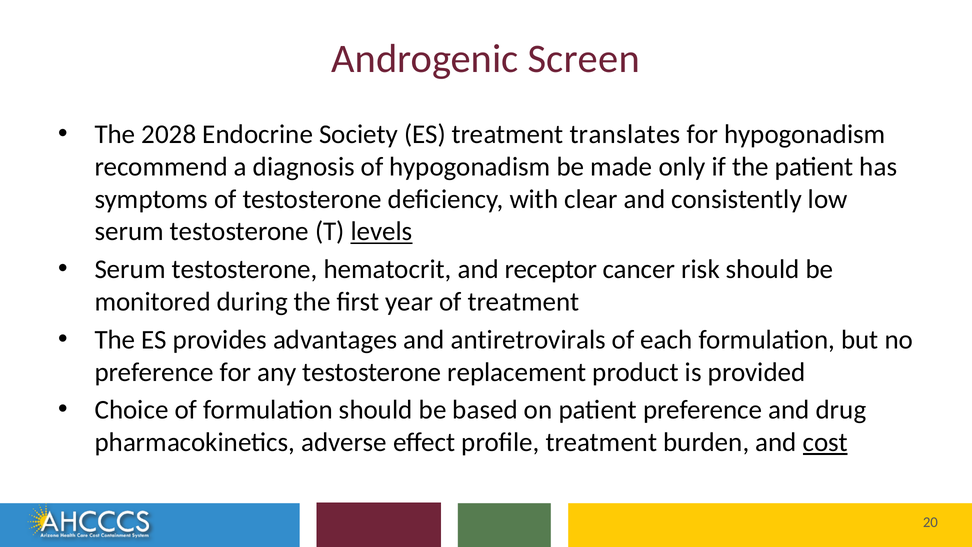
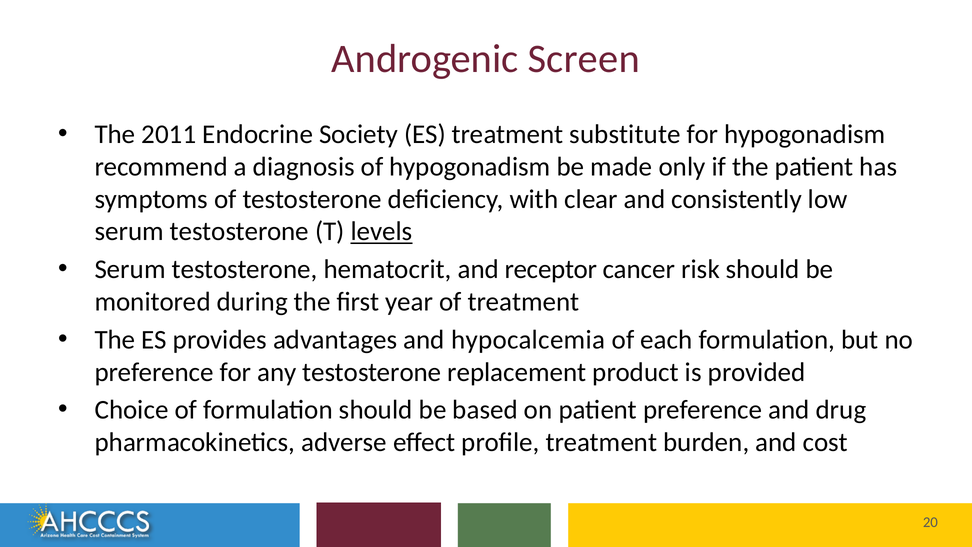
2028: 2028 -> 2011 (169, 134)
translates: translates -> substitute (625, 134)
antiretrovirals: antiretrovirals -> hypocalcemia (528, 340)
cost underline: present -> none (825, 442)
